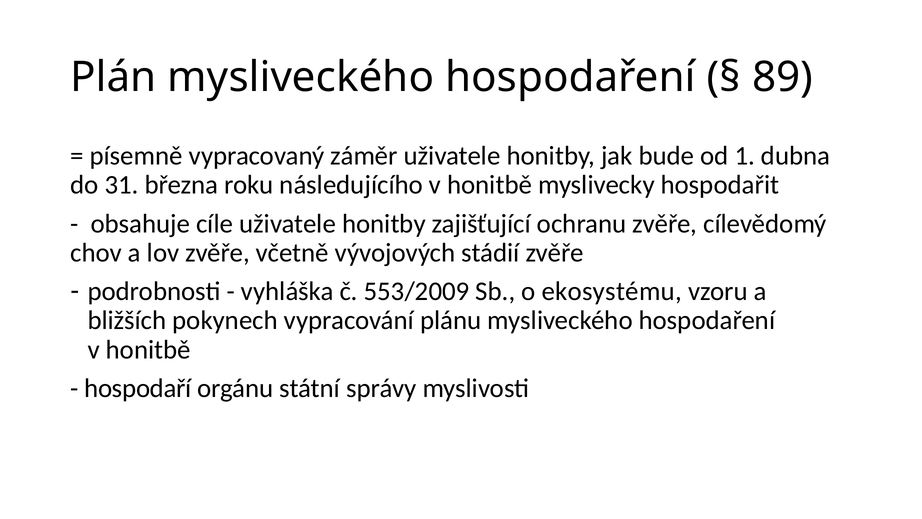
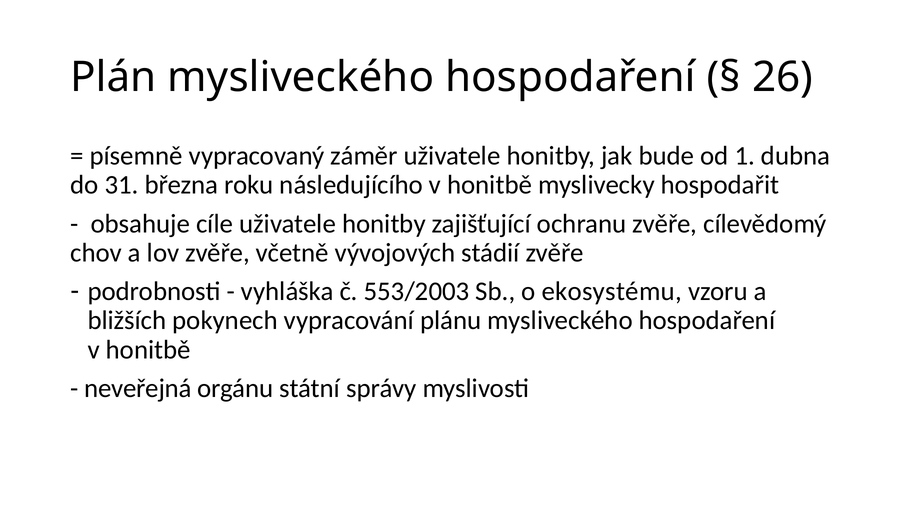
89: 89 -> 26 (783, 77)
553/2009: 553/2009 -> 553/2003 (417, 291)
hospodaří: hospodaří -> neveřejná (138, 388)
